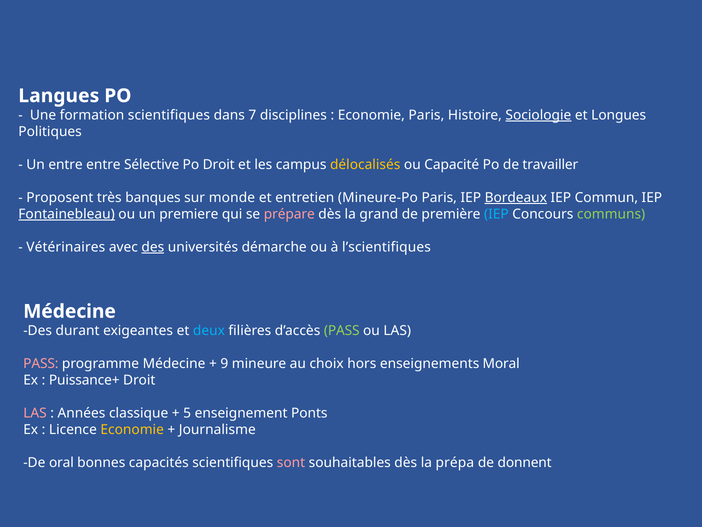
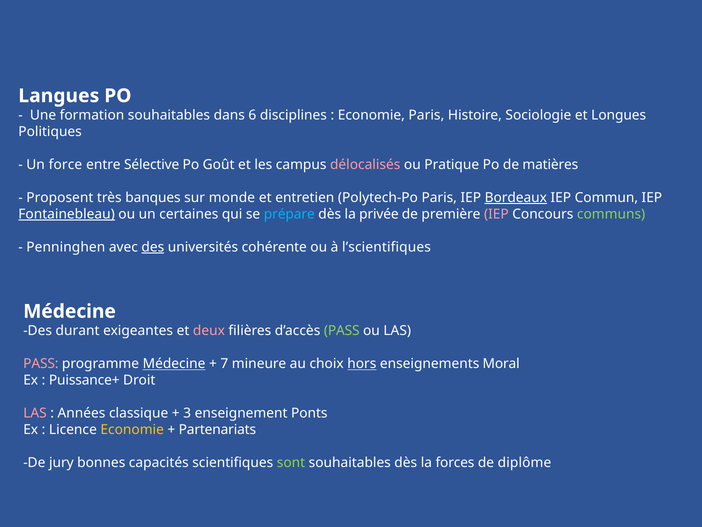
formation scientifiques: scientifiques -> souhaitables (169, 115)
7: 7 -> 6 (252, 115)
Sociologie underline: present -> none (538, 115)
Un entre: entre -> force (65, 164)
Po Droit: Droit -> Goût (219, 164)
délocalisés colour: yellow -> pink (365, 164)
Capacité: Capacité -> Pratique (452, 164)
travailler: travailler -> matières (550, 164)
Mineure-Po: Mineure-Po -> Polytech-Po (378, 197)
premiere: premiere -> certaines (189, 214)
prépare colour: pink -> light blue (289, 214)
grand: grand -> privée (379, 214)
IEP colour: light blue -> pink (496, 214)
Vétérinaires: Vétérinaires -> Penninghen (66, 247)
démarche: démarche -> cohérente (274, 247)
deux colour: light blue -> pink (209, 330)
Médecine underline: none -> present (174, 363)
9: 9 -> 7 (224, 363)
hors underline: none -> present (362, 363)
5: 5 -> 3 (187, 413)
Journalisme: Journalisme -> Partenariats (217, 429)
oral: oral -> jury (61, 462)
sont colour: pink -> light green (291, 462)
prépa: prépa -> forces (455, 462)
donnent: donnent -> diplôme (525, 462)
